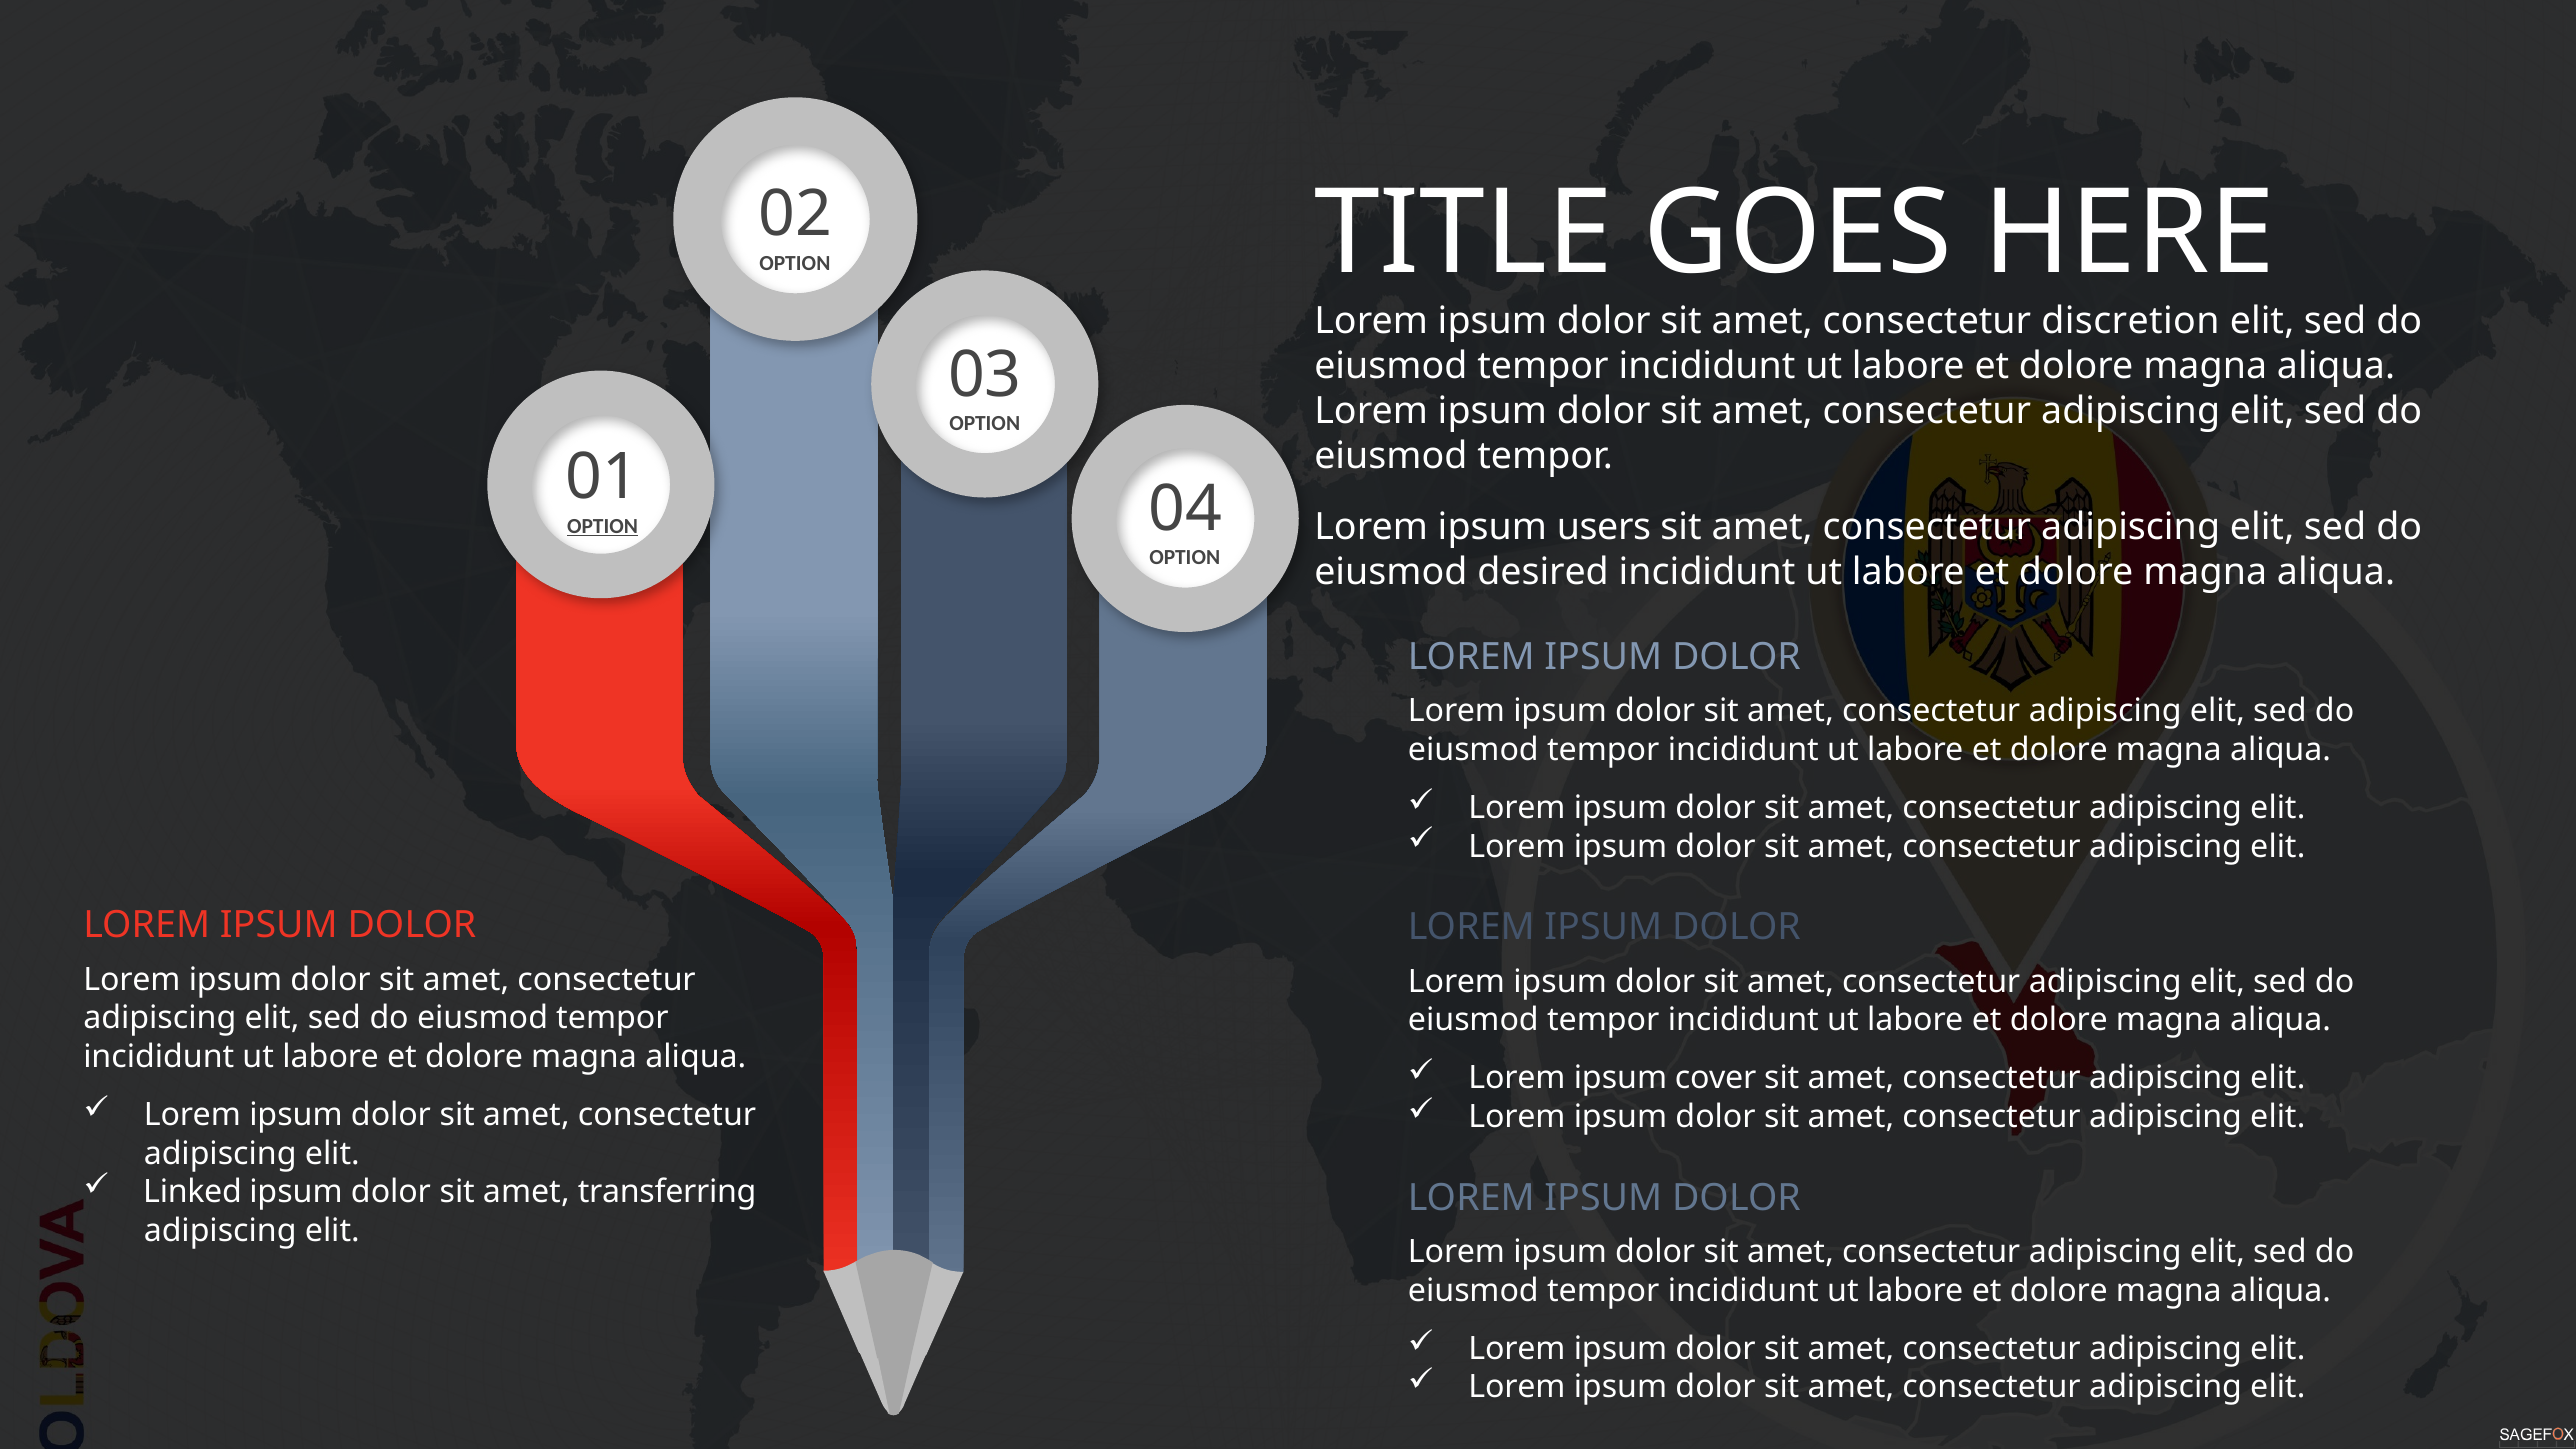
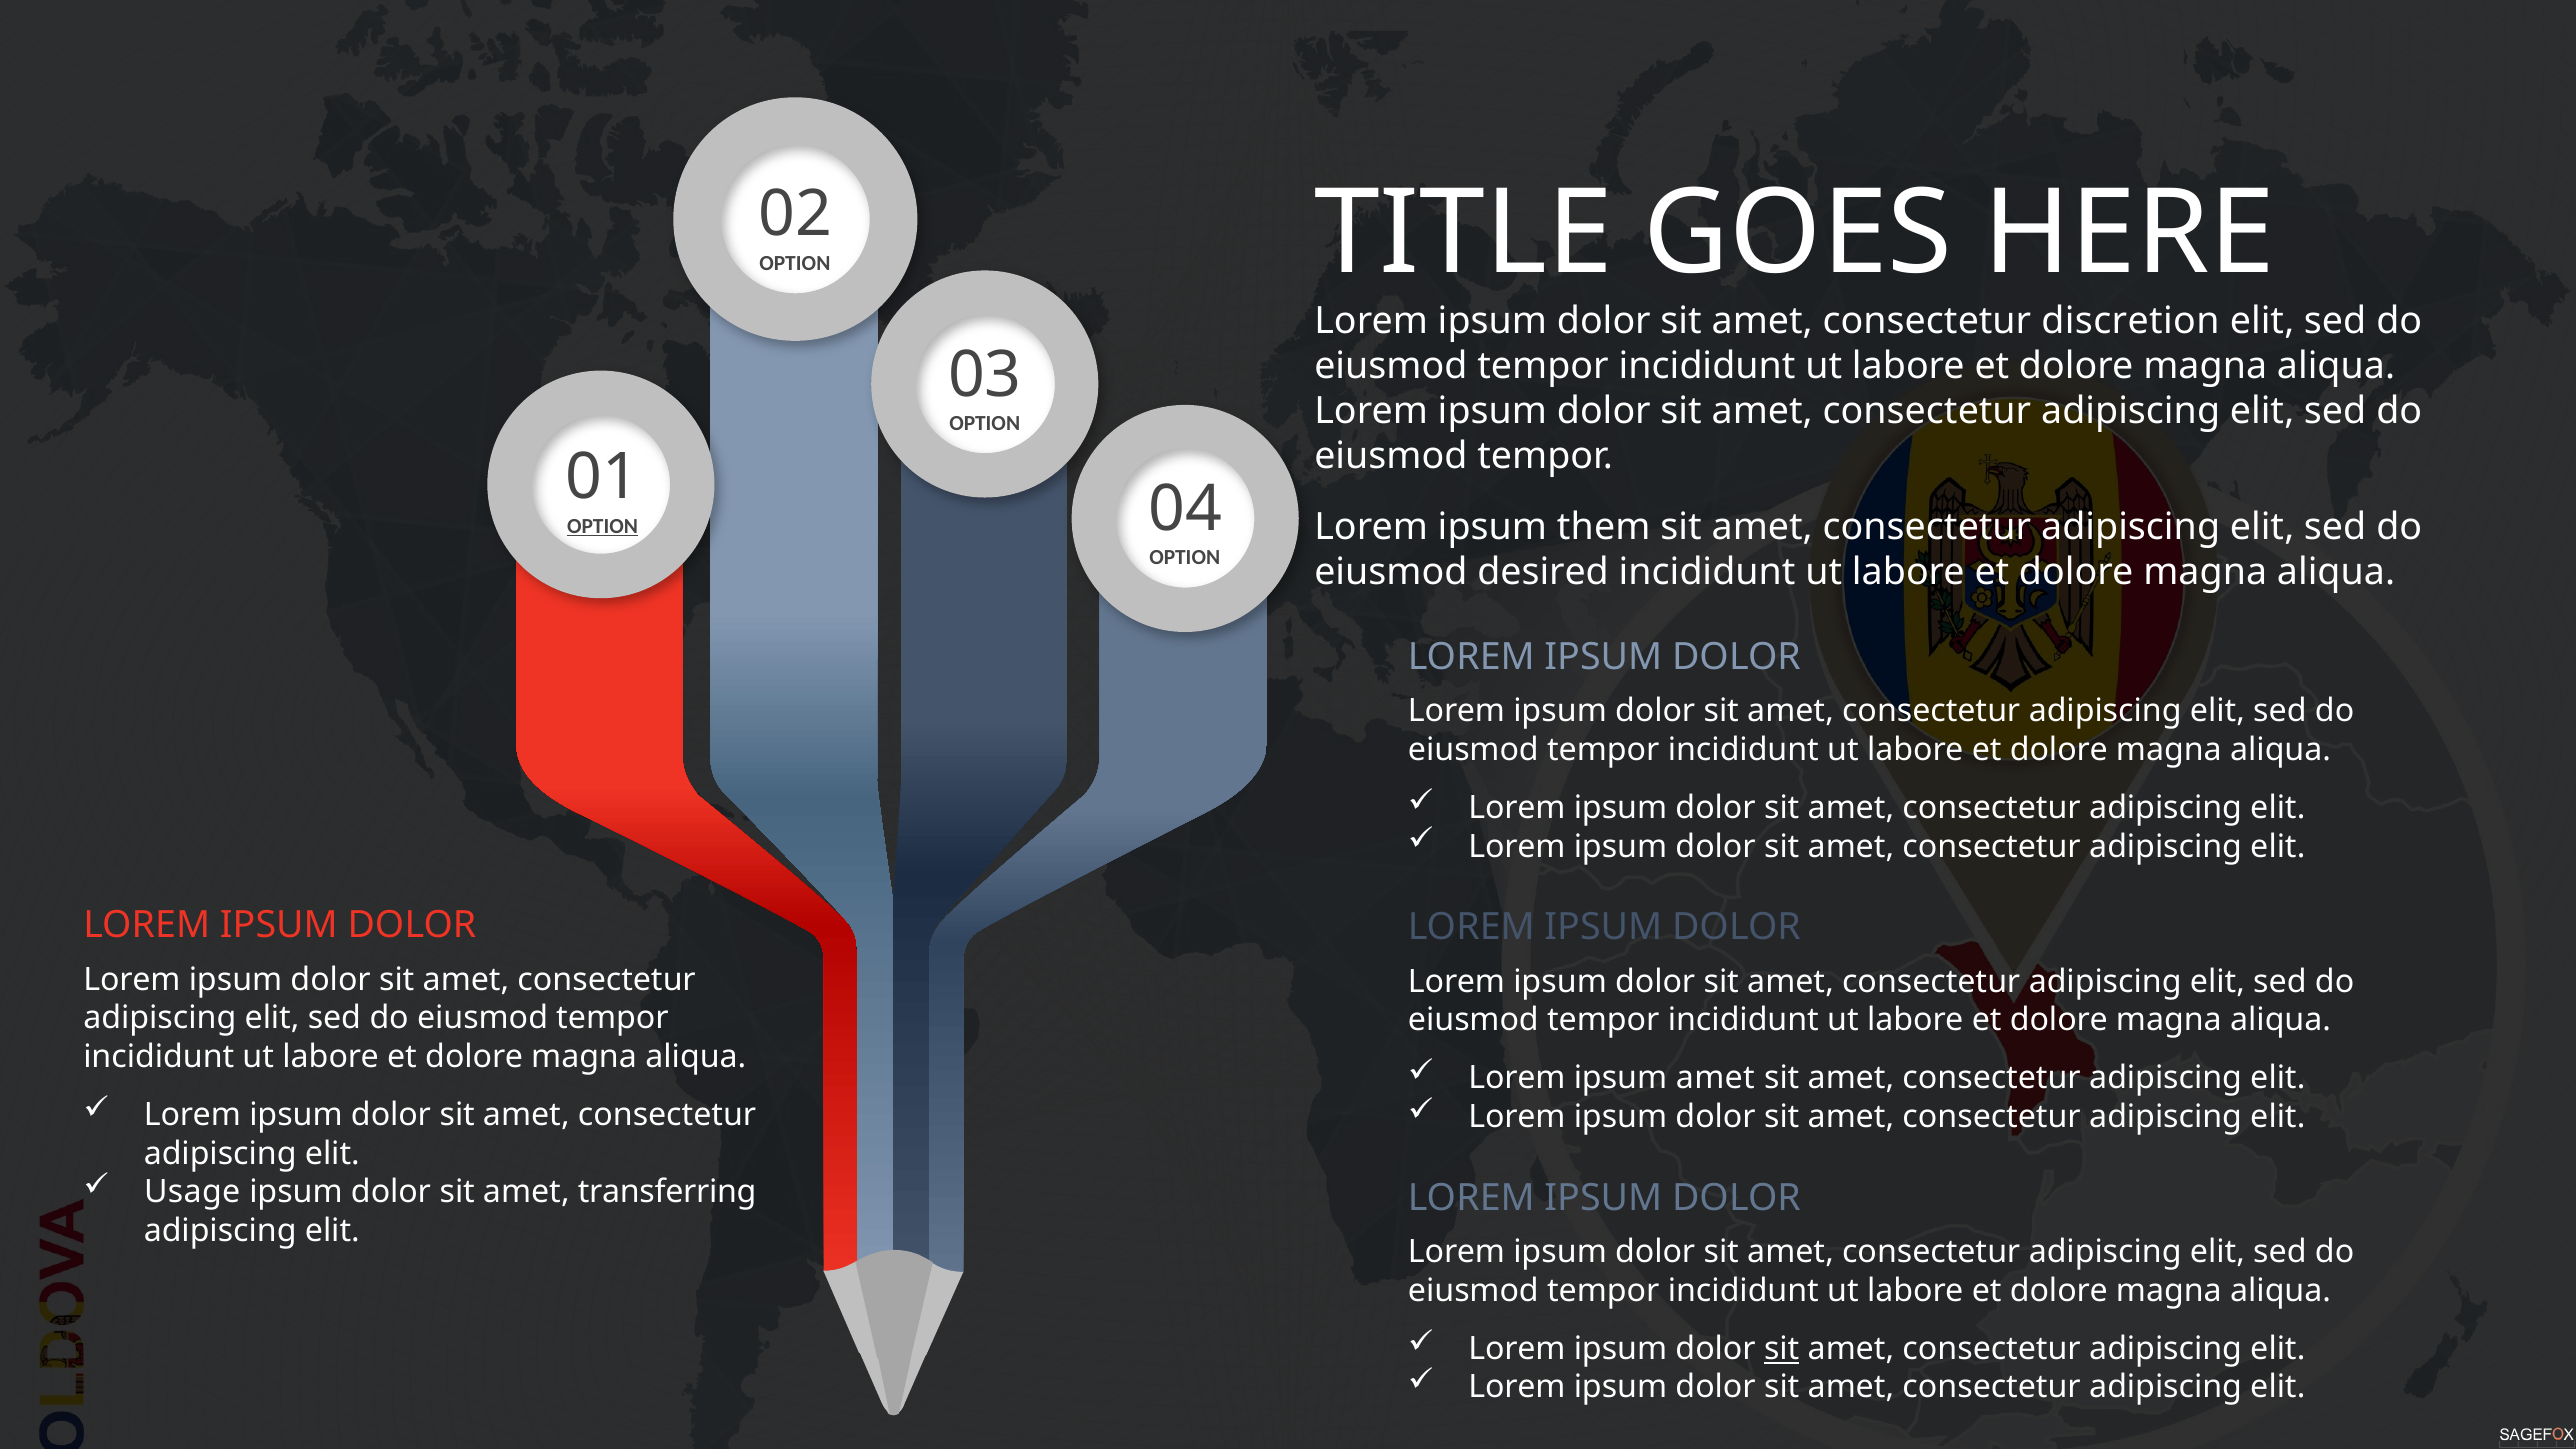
users: users -> them (1604, 527)
ipsum cover: cover -> amet (1715, 1078)
Linked: Linked -> Usage (192, 1192)
sit underline: none -> present (1782, 1349)
